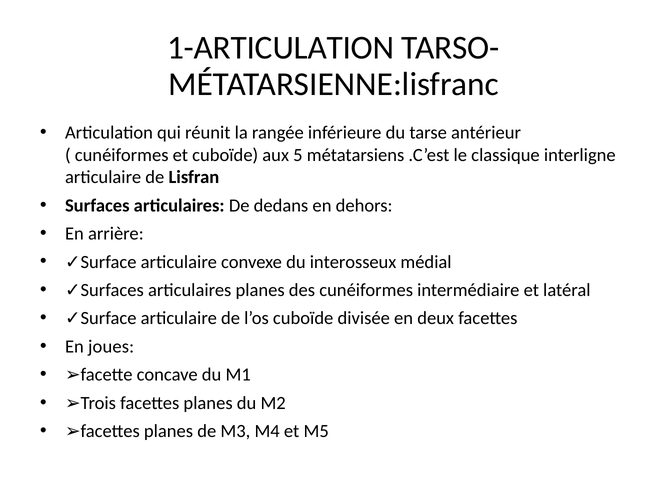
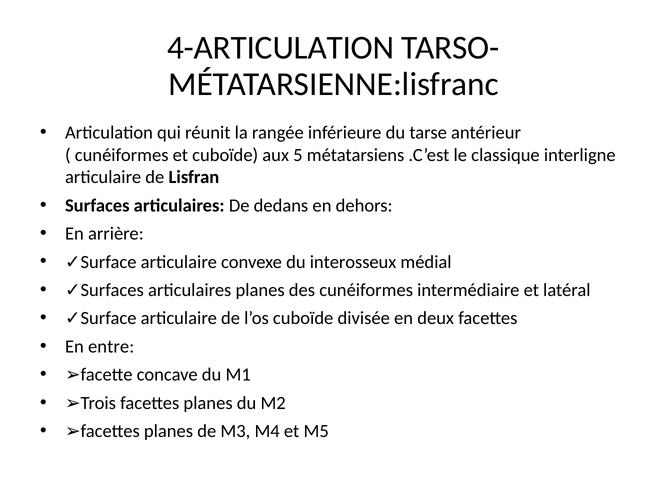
1-ARTICULATION: 1-ARTICULATION -> 4-ARTICULATION (281, 48)
joues: joues -> entre (111, 346)
